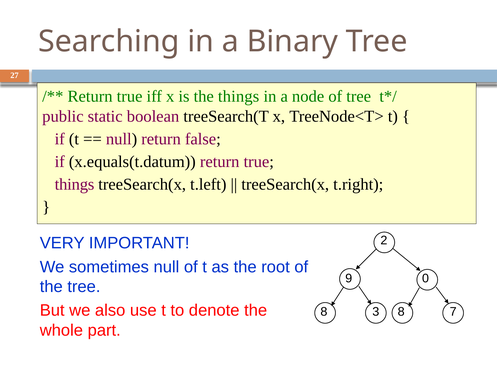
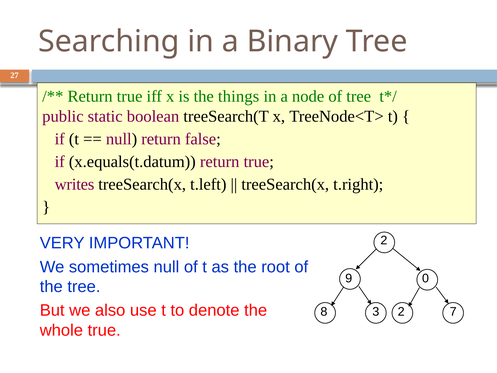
things: things -> writes (74, 184)
3 8: 8 -> 2 (401, 311)
whole part: part -> true (104, 330)
